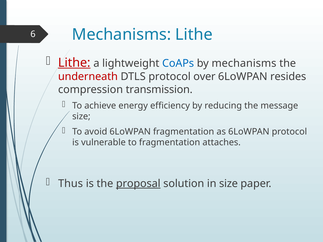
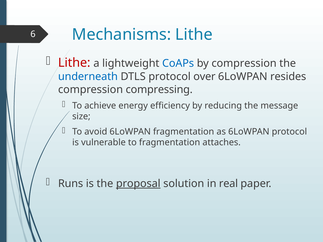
Lithe underline: present -> none (74, 63)
by mechanisms: mechanisms -> compression (244, 63)
underneath colour: red -> blue (88, 77)
transmission: transmission -> compressing (159, 90)
Thus: Thus -> Runs (71, 184)
in size: size -> real (228, 184)
